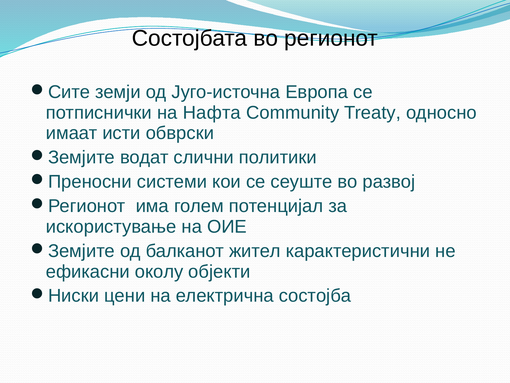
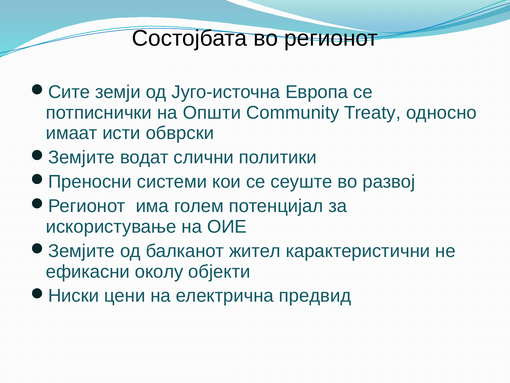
Нафта: Нафта -> Општи (212, 112)
состојба: состојба -> предвид (315, 295)
